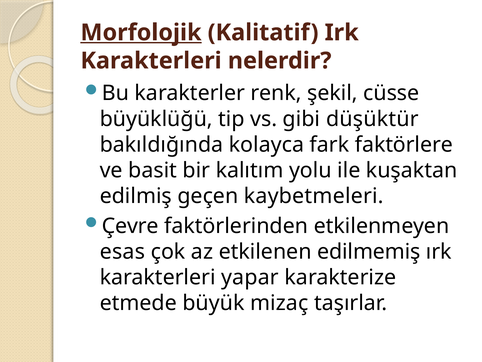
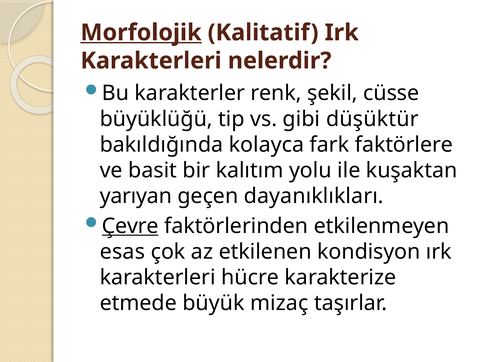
edilmiş: edilmiş -> yarıyan (136, 196)
kaybetmeleri: kaybetmeleri -> dayanıklıkları (314, 196)
Çevre underline: none -> present (130, 226)
edilmemiş: edilmemiş -> kondisyon (369, 251)
yapar: yapar -> hücre (250, 277)
